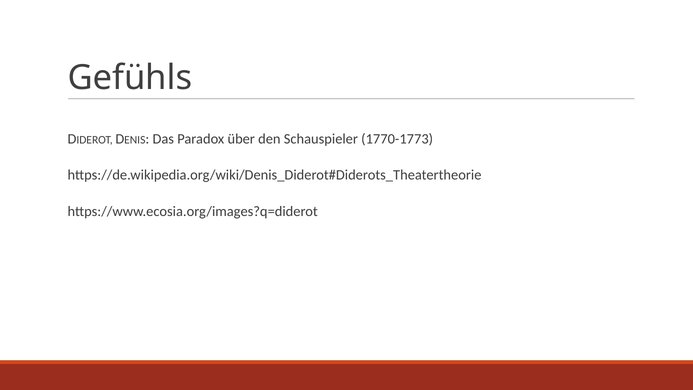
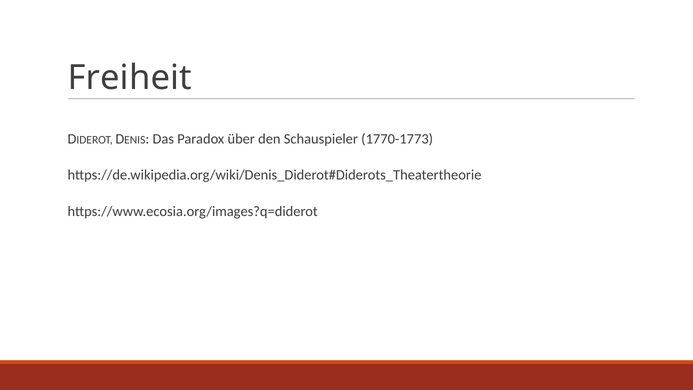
Gefühls: Gefühls -> Freiheit (130, 78)
